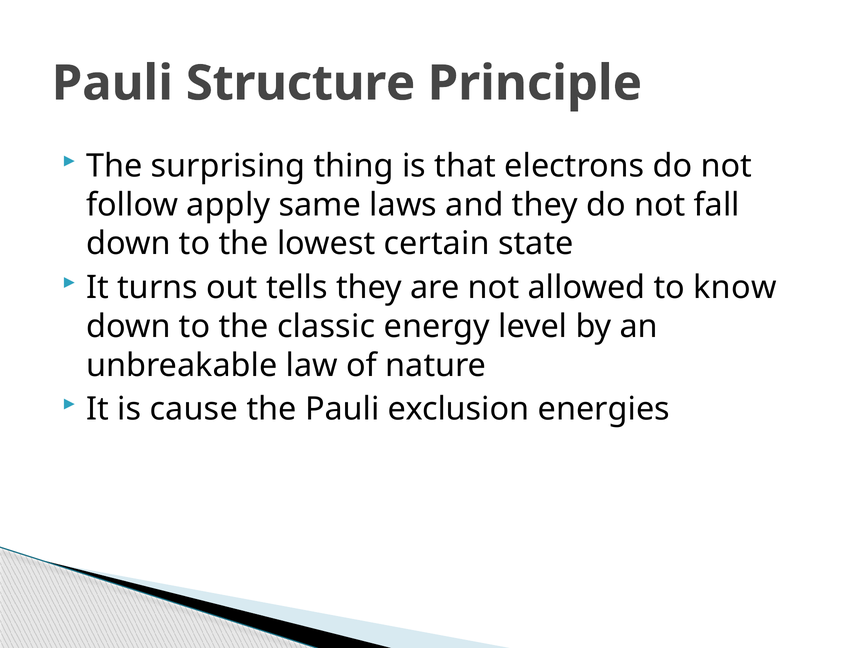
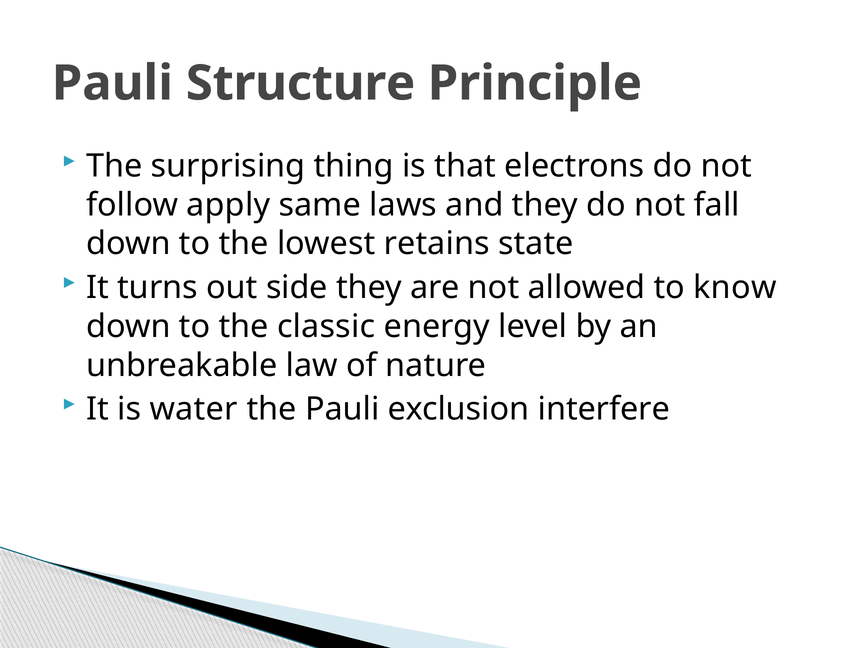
certain: certain -> retains (437, 244)
tells: tells -> side (297, 287)
cause: cause -> water (194, 409)
energies: energies -> interfere (604, 409)
